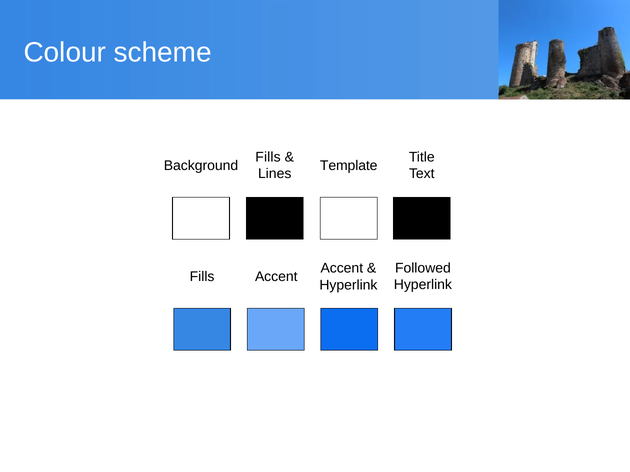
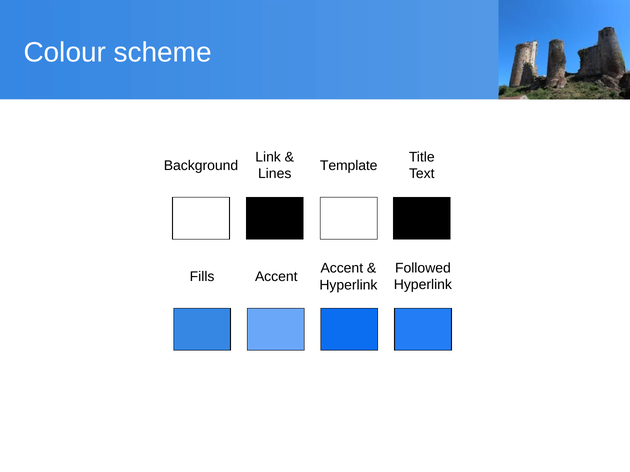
Fills: Fills -> Link (268, 157)
